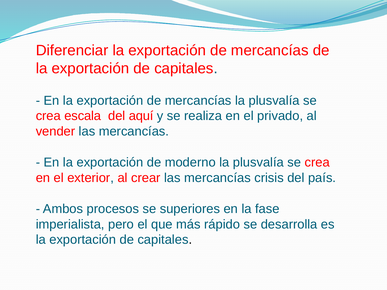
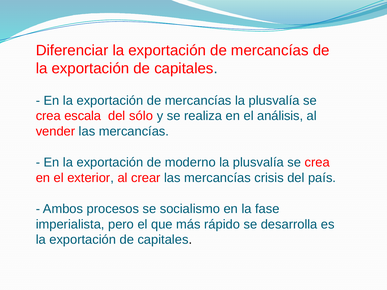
aquí: aquí -> sólo (141, 116)
privado: privado -> análisis (280, 116)
superiores: superiores -> socialismo (190, 209)
